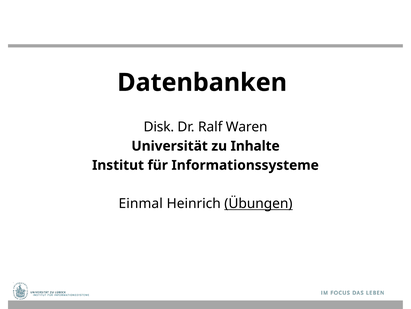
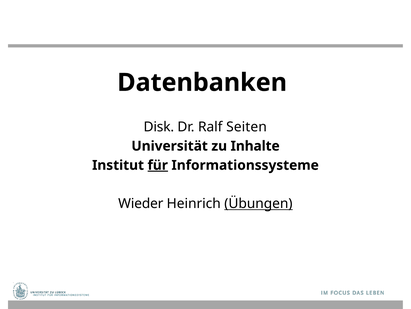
Waren: Waren -> Seiten (247, 127)
für underline: none -> present (158, 165)
Einmal: Einmal -> Wieder (141, 203)
